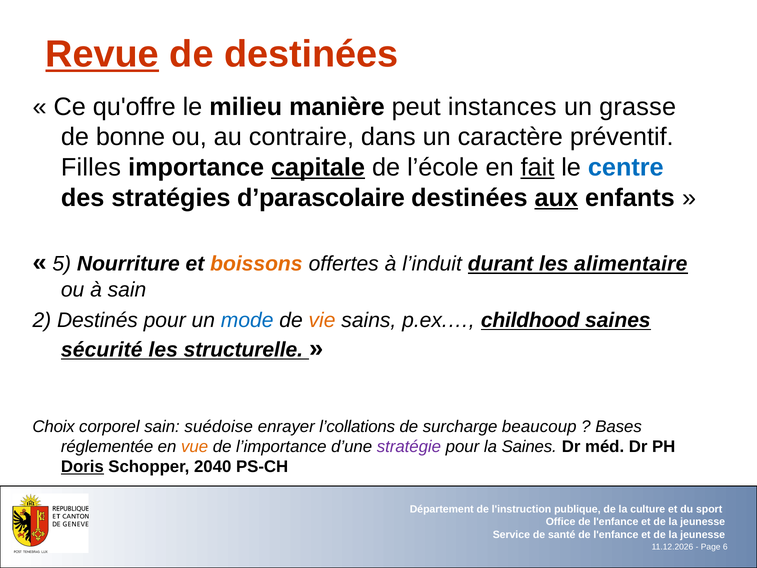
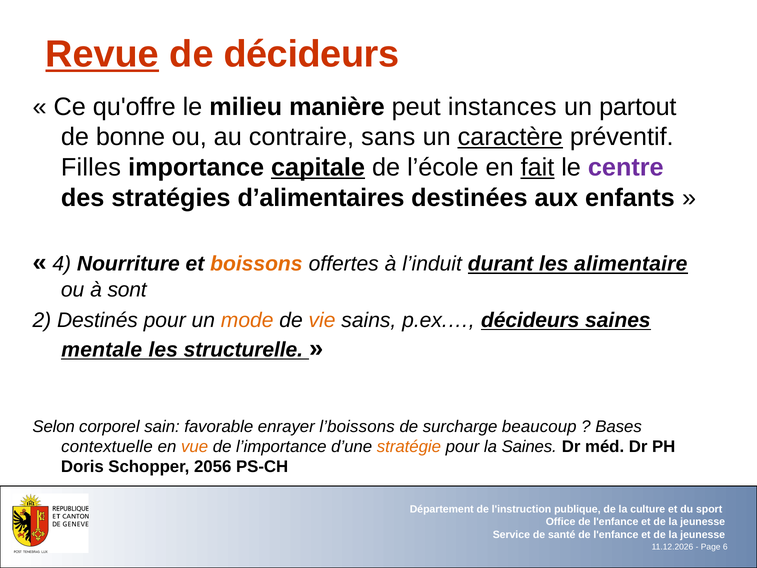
de destinées: destinées -> décideurs (311, 54)
grasse: grasse -> partout (638, 107)
dans: dans -> sans (388, 137)
caractère underline: none -> present (510, 137)
centre colour: blue -> purple (626, 167)
d’parascolaire: d’parascolaire -> d’alimentaires (321, 198)
aux underline: present -> none (556, 198)
5: 5 -> 4 (62, 264)
à sain: sain -> sont (127, 290)
mode colour: blue -> orange (247, 320)
p.ex.… childhood: childhood -> décideurs (530, 320)
sécurité: sécurité -> mentale (102, 350)
Choix: Choix -> Selon (54, 426)
suédoise: suédoise -> favorable (219, 426)
l’collations: l’collations -> l’boissons (357, 426)
réglementée: réglementée -> contextuelle (107, 446)
stratégie colour: purple -> orange (409, 446)
Doris underline: present -> none (82, 467)
2040: 2040 -> 2056 (213, 467)
